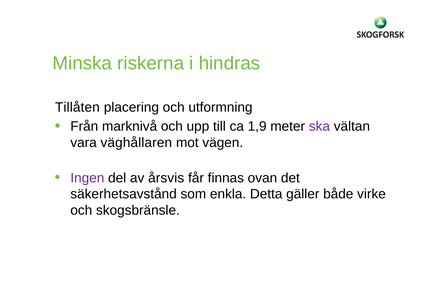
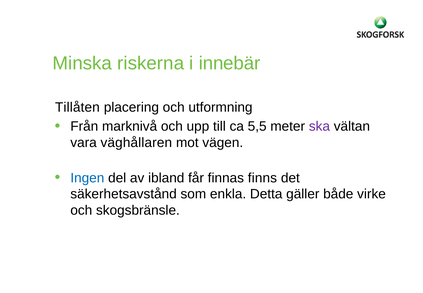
hindras: hindras -> innebär (230, 63)
1,9: 1,9 -> 5,5 (257, 126)
Ingen colour: purple -> blue (87, 178)
årsvis: årsvis -> ibland (166, 178)
ovan: ovan -> finns (262, 178)
